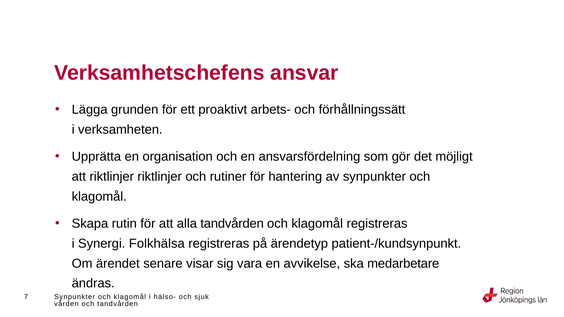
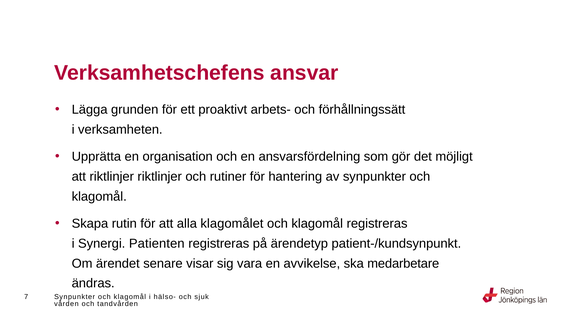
alla tandvården: tandvården -> klagomålet (232, 224)
Folkhälsa: Folkhälsa -> Patienten (157, 244)
